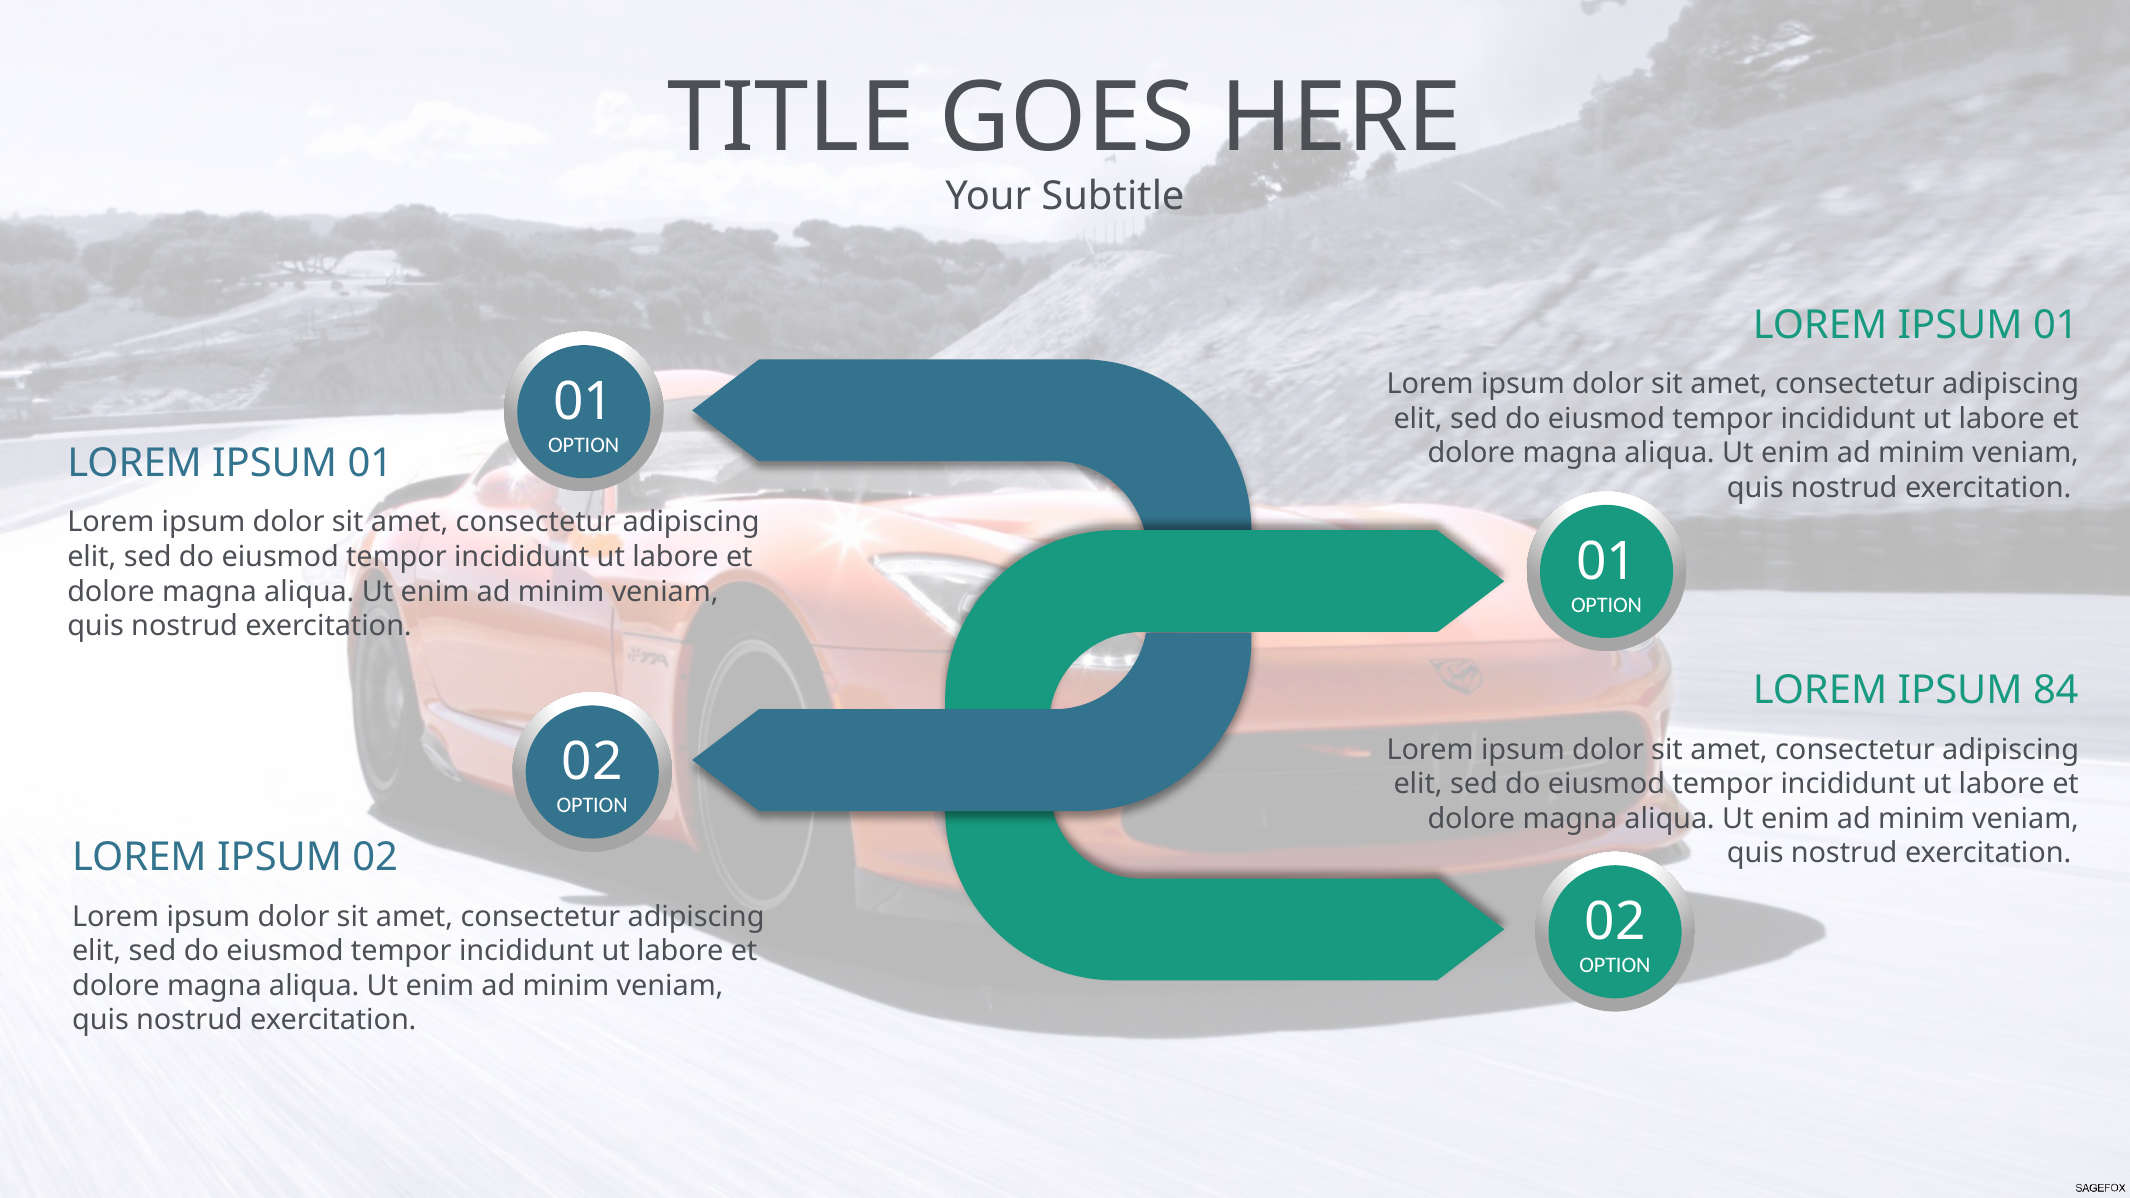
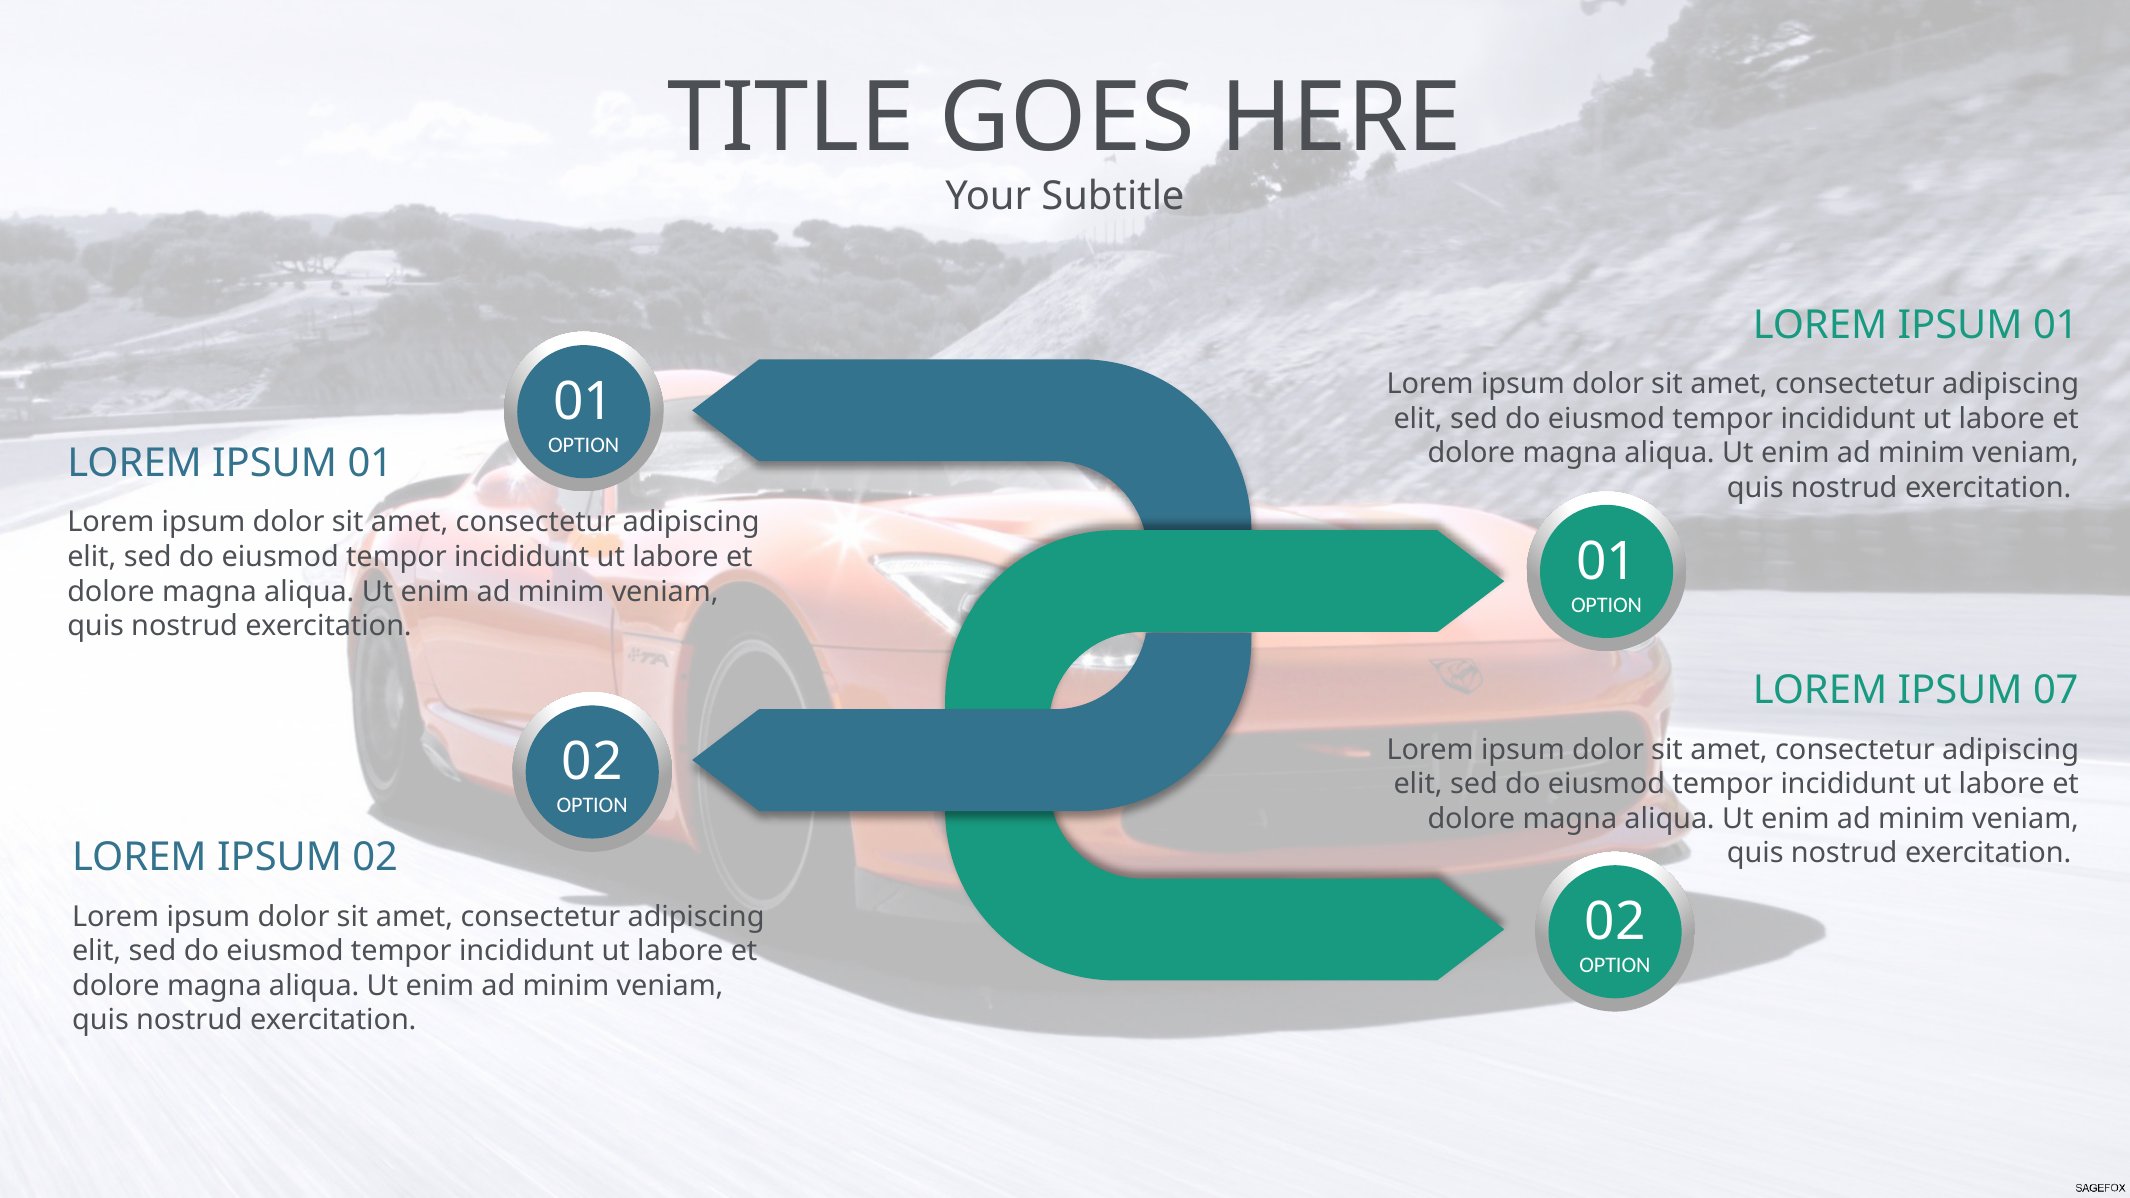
84: 84 -> 07 (2056, 690)
